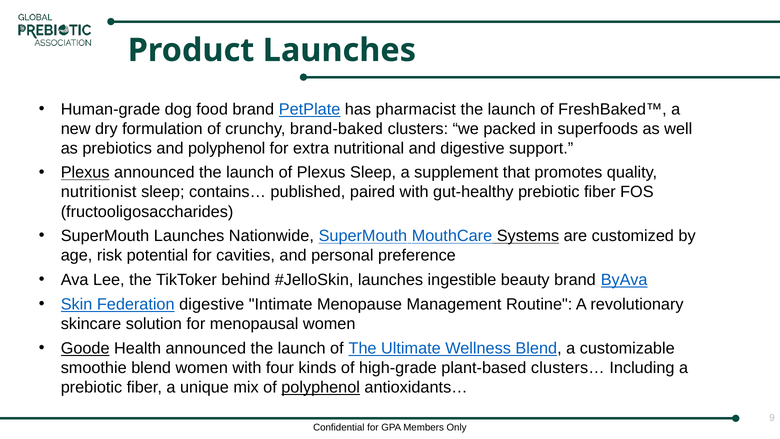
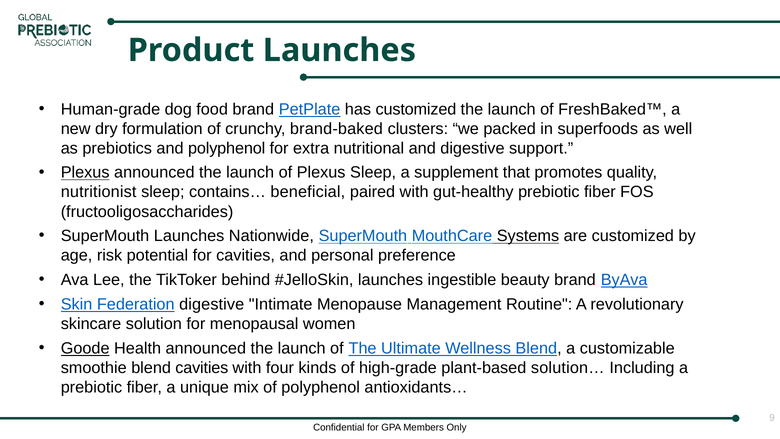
has pharmacist: pharmacist -> customized (416, 109)
published: published -> beneficial (308, 192)
blend women: women -> cavities (202, 368)
clusters…: clusters… -> solution… (568, 368)
polyphenol underline: present -> none (321, 387)
